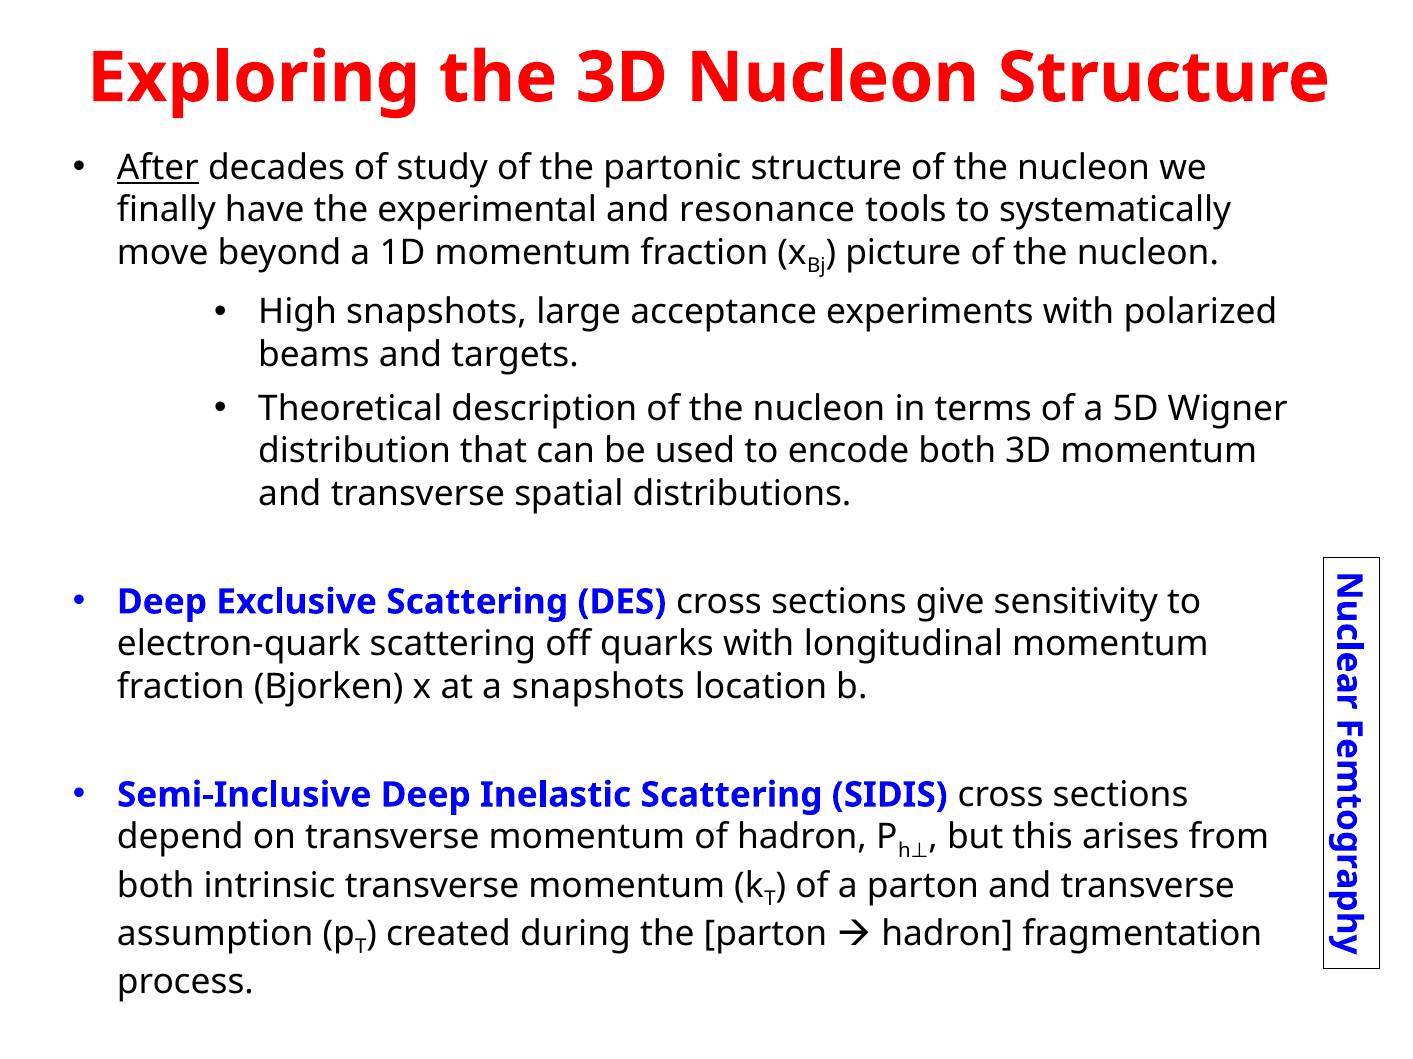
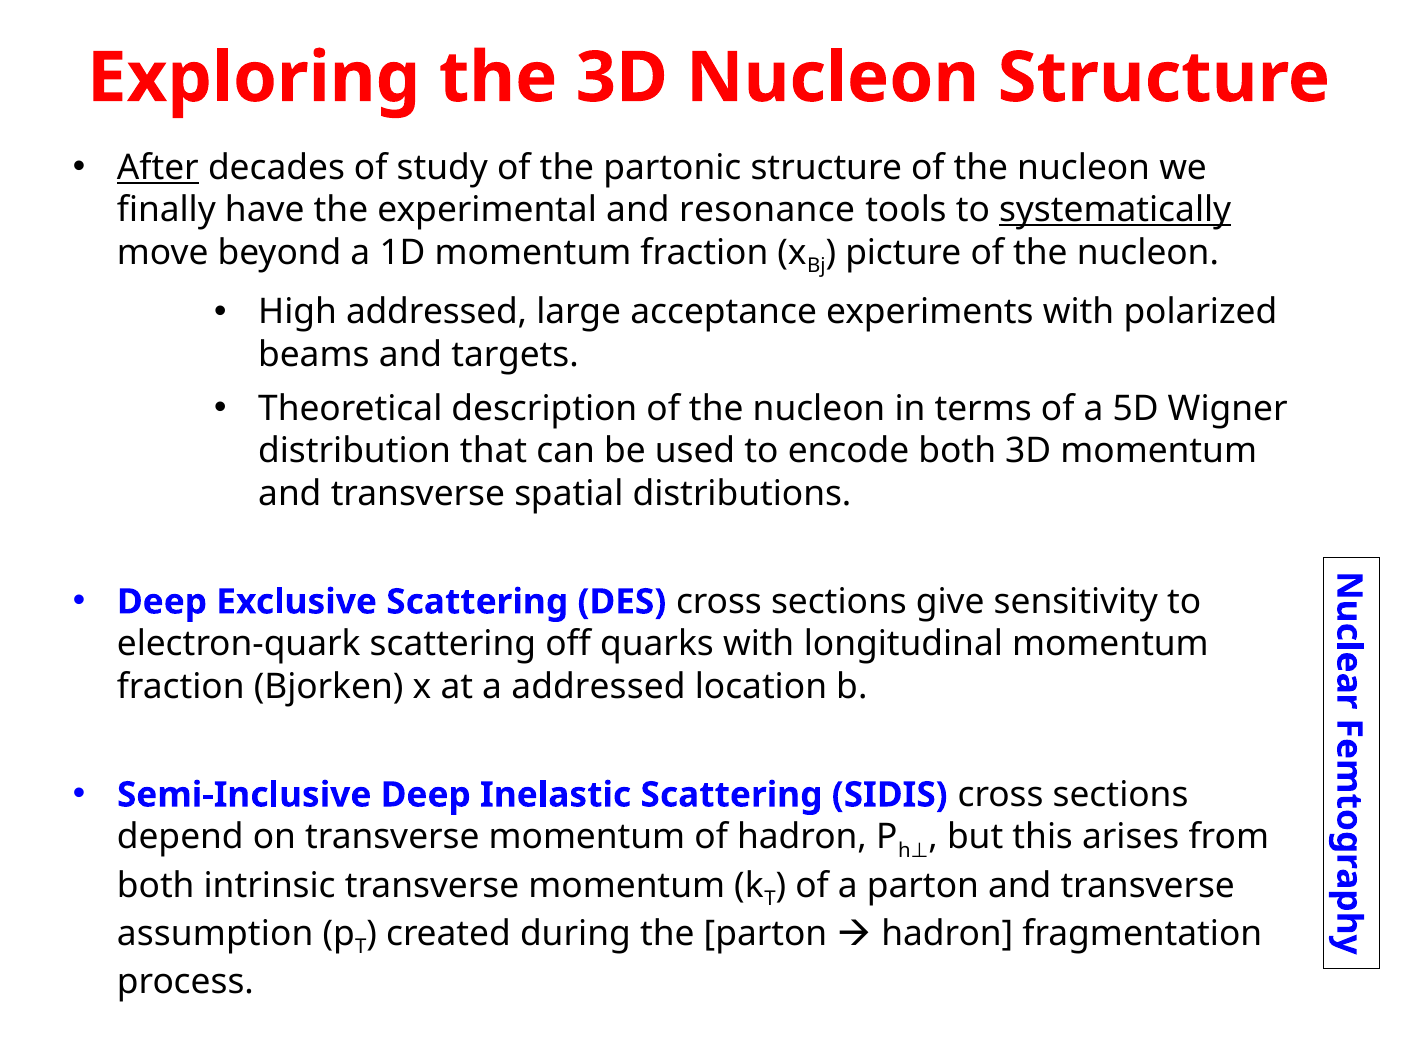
systematically underline: none -> present (1115, 210)
High snapshots: snapshots -> addressed (437, 313)
a snapshots: snapshots -> addressed (598, 687)
